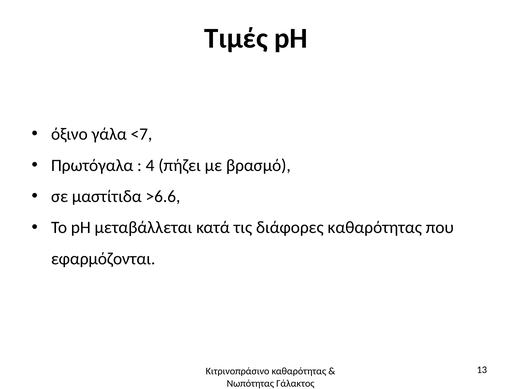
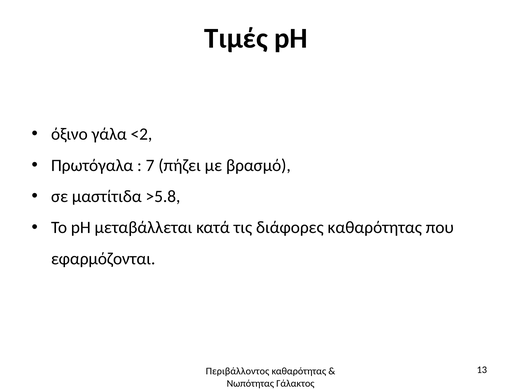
<7: <7 -> <2 (141, 134)
4: 4 -> 7 (150, 165)
>6.6: >6.6 -> >5.8 (163, 196)
Κιτρινοπράσινο: Κιτρινοπράσινο -> Περιβάλλοντος (238, 371)
